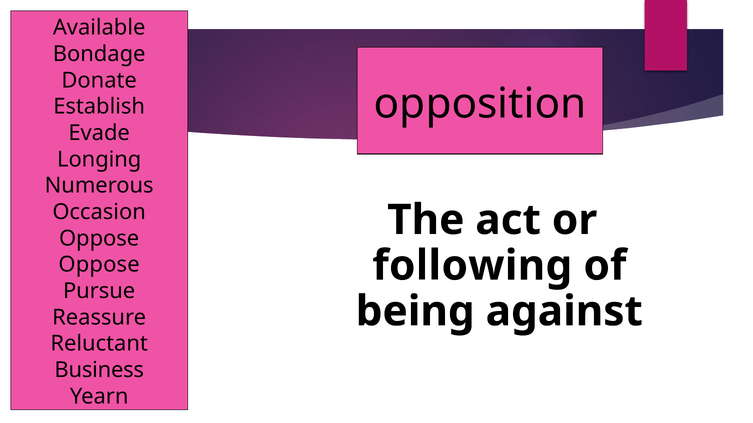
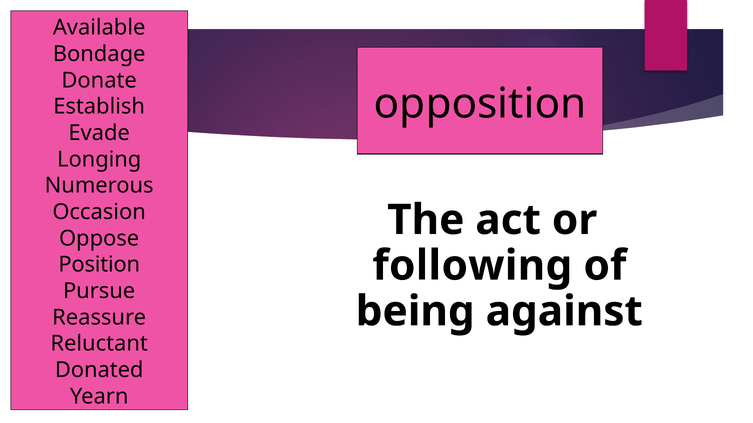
Oppose: Oppose -> Position (99, 265)
Business: Business -> Donated (99, 370)
